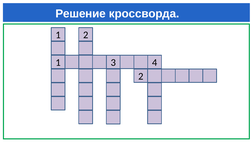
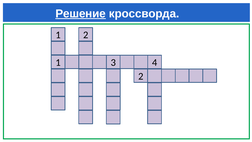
Решение underline: none -> present (81, 14)
